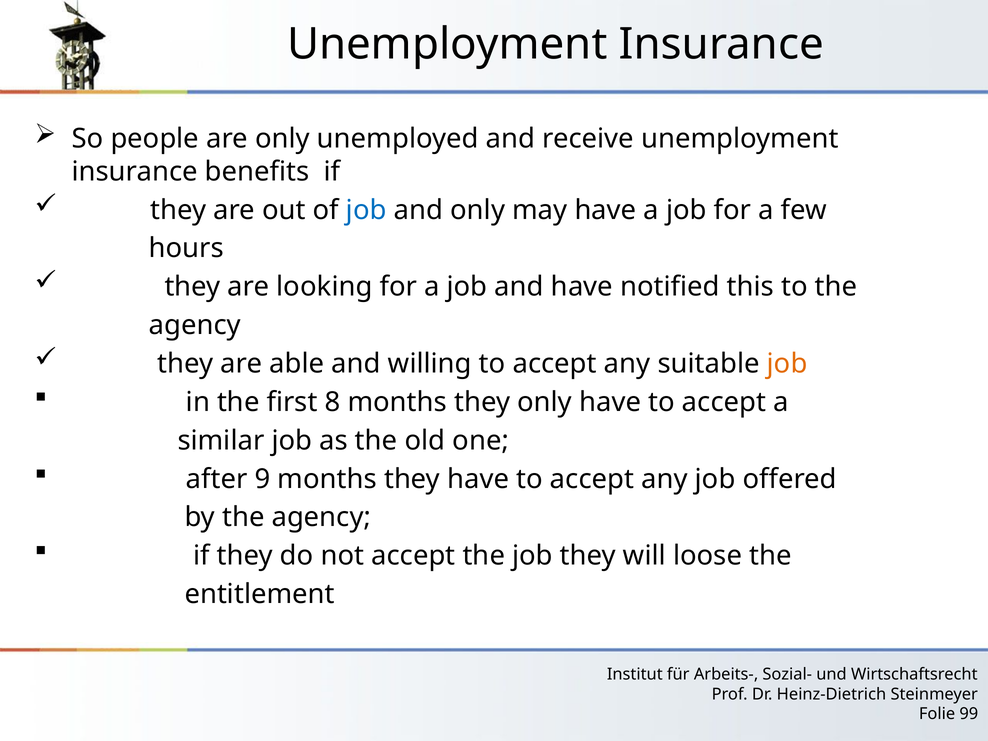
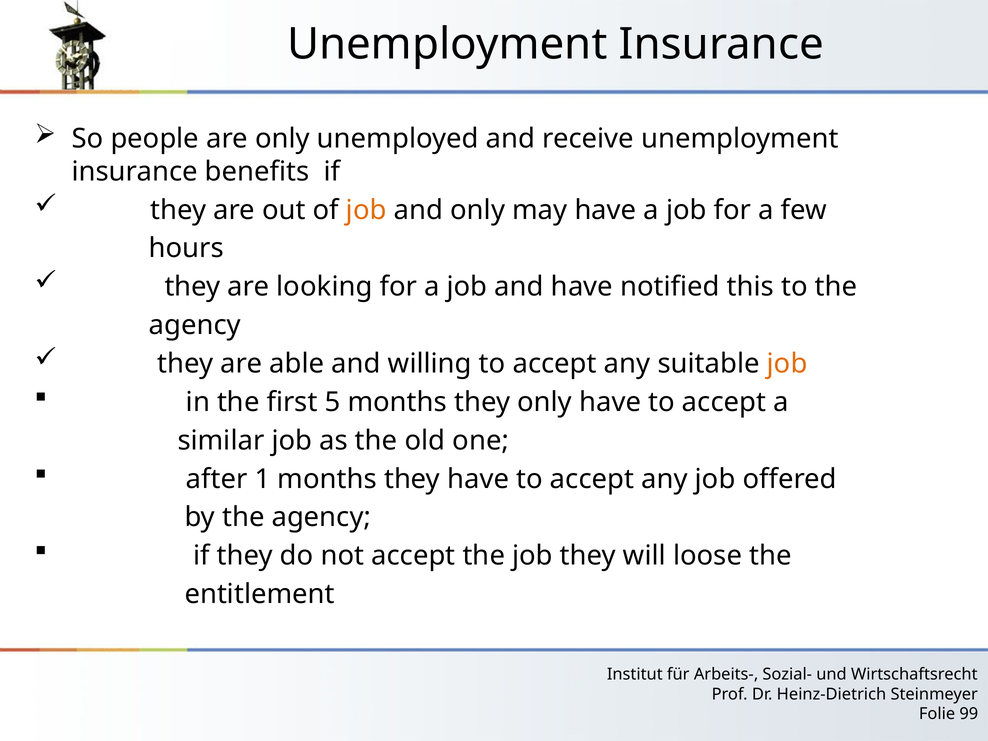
job colour: blue -> orange (366, 210)
8: 8 -> 5 (333, 402)
9: 9 -> 1 (263, 479)
